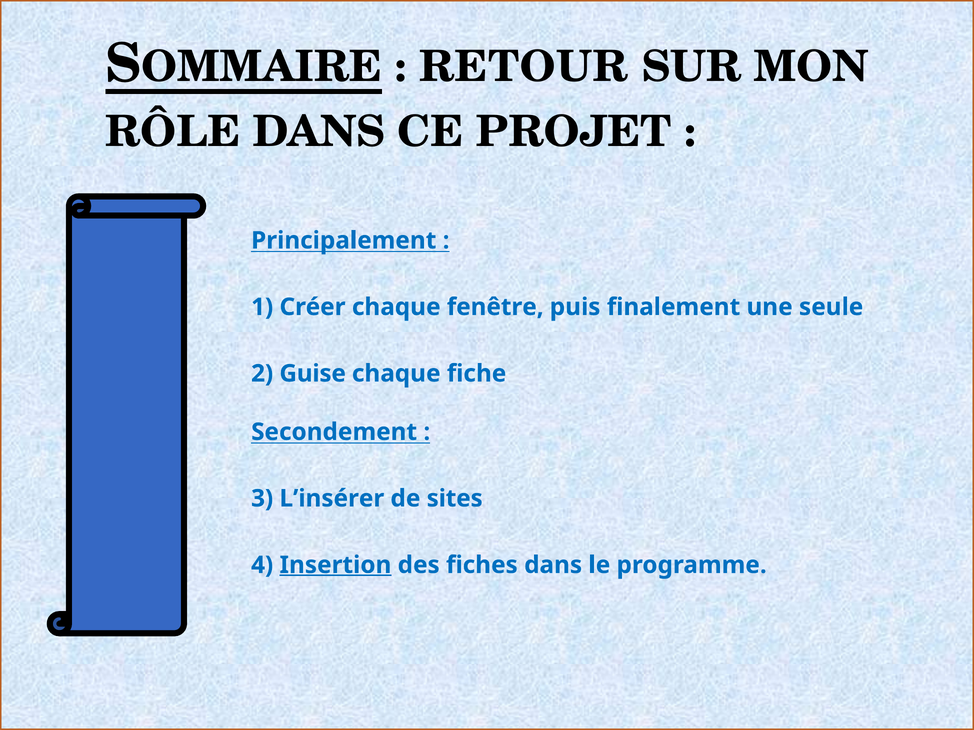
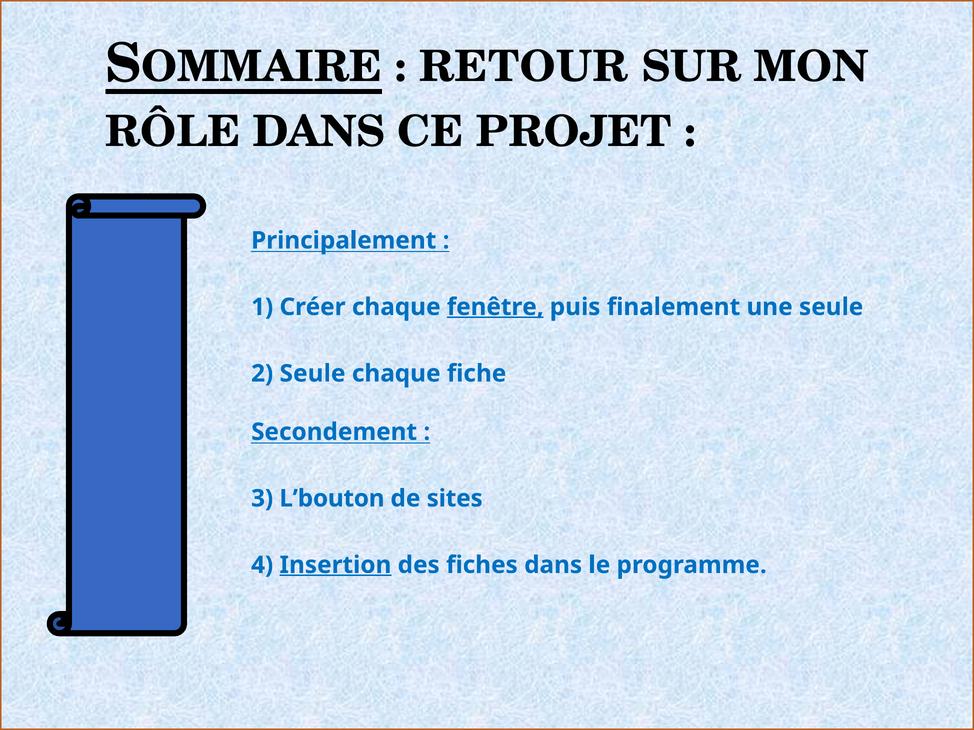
fenêtre underline: none -> present (495, 307)
2 Guise: Guise -> Seule (312, 374)
L’insérer: L’insérer -> L’bouton (332, 499)
